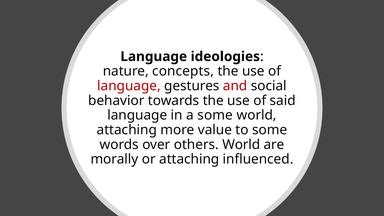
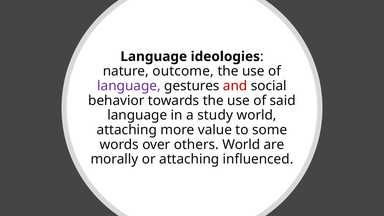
concepts: concepts -> outcome (183, 71)
language colour: red -> purple (129, 86)
a some: some -> study (215, 115)
